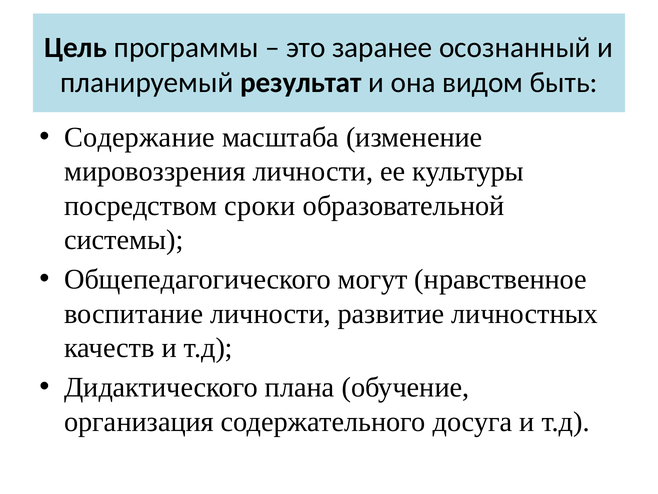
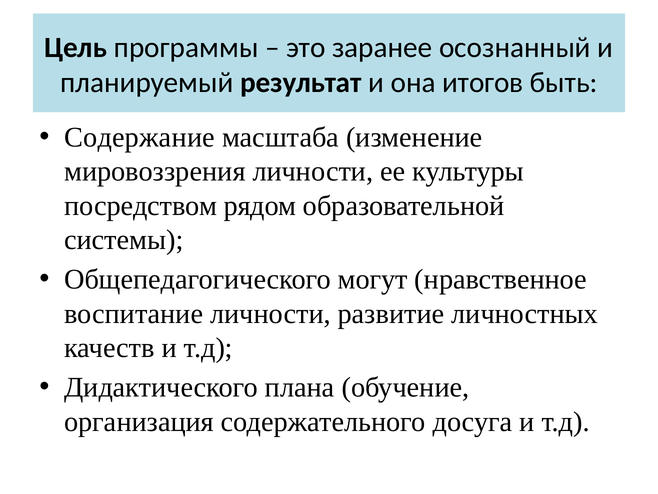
видом: видом -> итогов (483, 82)
сроки: сроки -> рядом (260, 205)
